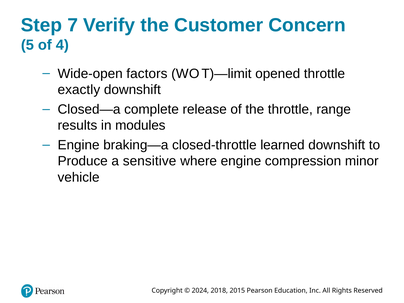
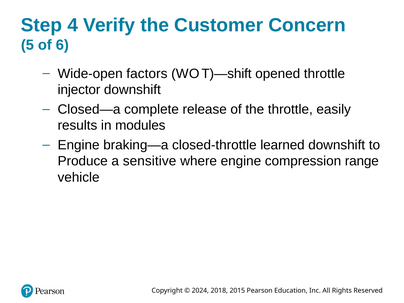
7: 7 -> 4 (73, 25)
4: 4 -> 6 (62, 45)
T)—limit: T)—limit -> T)—shift (227, 74)
exactly: exactly -> injector (79, 90)
range: range -> easily (334, 109)
minor: minor -> range (362, 161)
